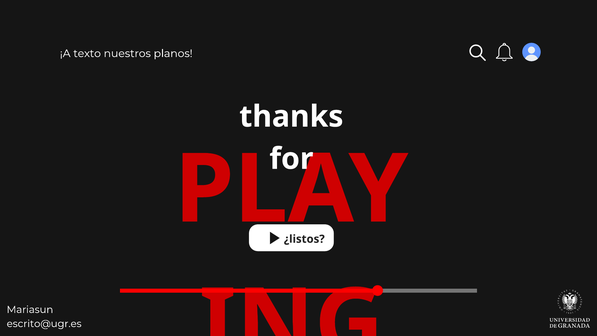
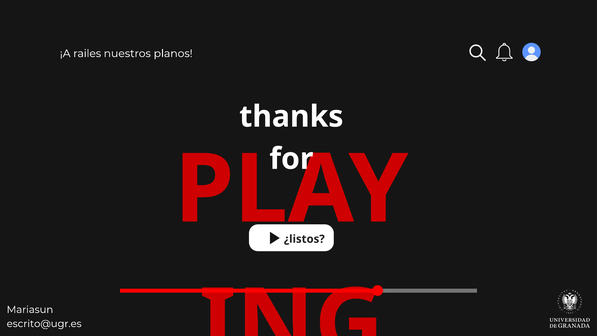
texto: texto -> railes (87, 53)
